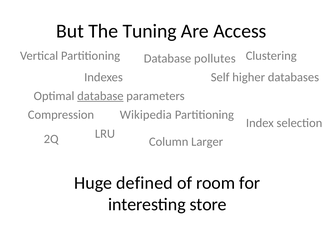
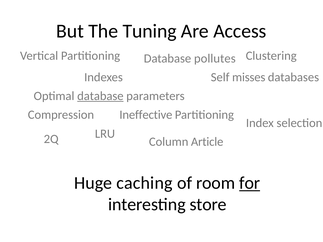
higher: higher -> misses (249, 77)
Wikipedia: Wikipedia -> Ineffective (146, 115)
Larger: Larger -> Article (207, 142)
defined: defined -> caching (144, 183)
for underline: none -> present (250, 183)
